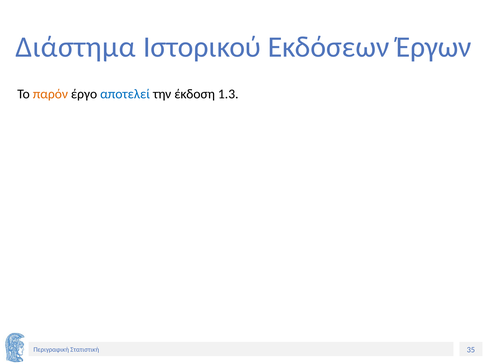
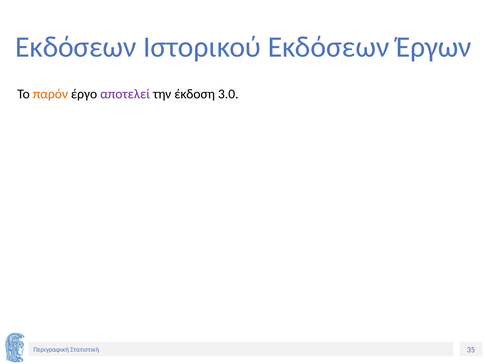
Διάστημα: Διάστημα -> Εκδόσεων (76, 47)
αποτελεί colour: blue -> purple (125, 94)
1.3: 1.3 -> 3.0 (228, 94)
